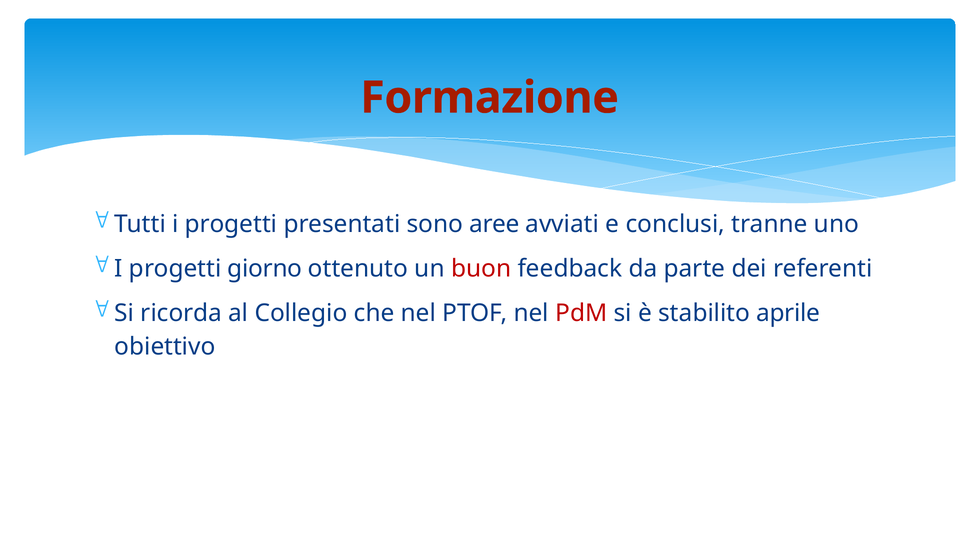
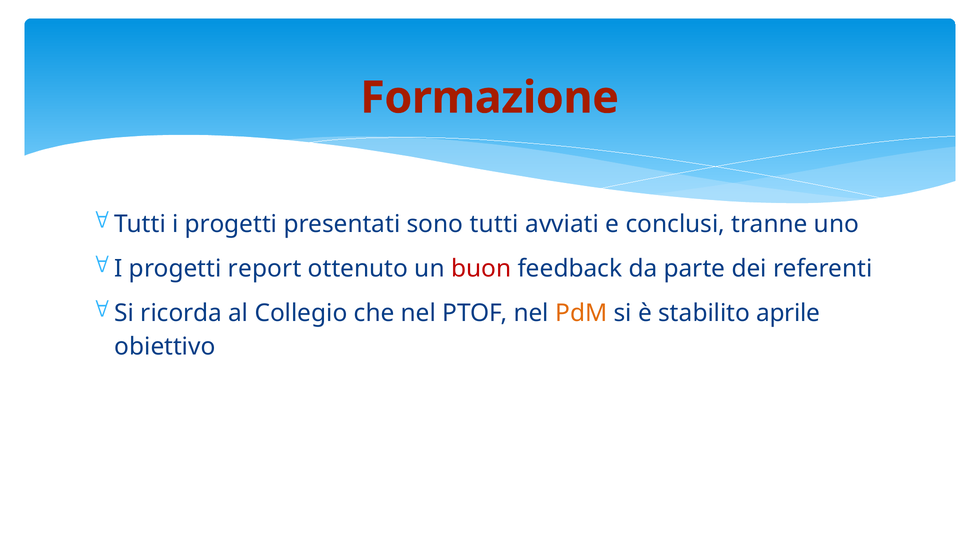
sono aree: aree -> tutti (494, 224)
giorno: giorno -> report (265, 269)
PdM colour: red -> orange (581, 313)
